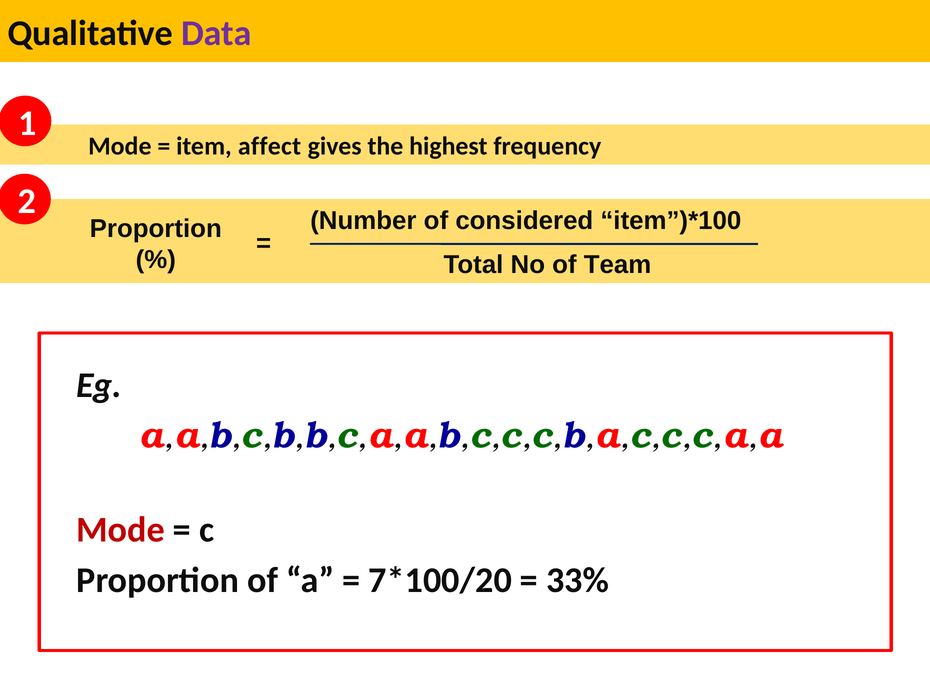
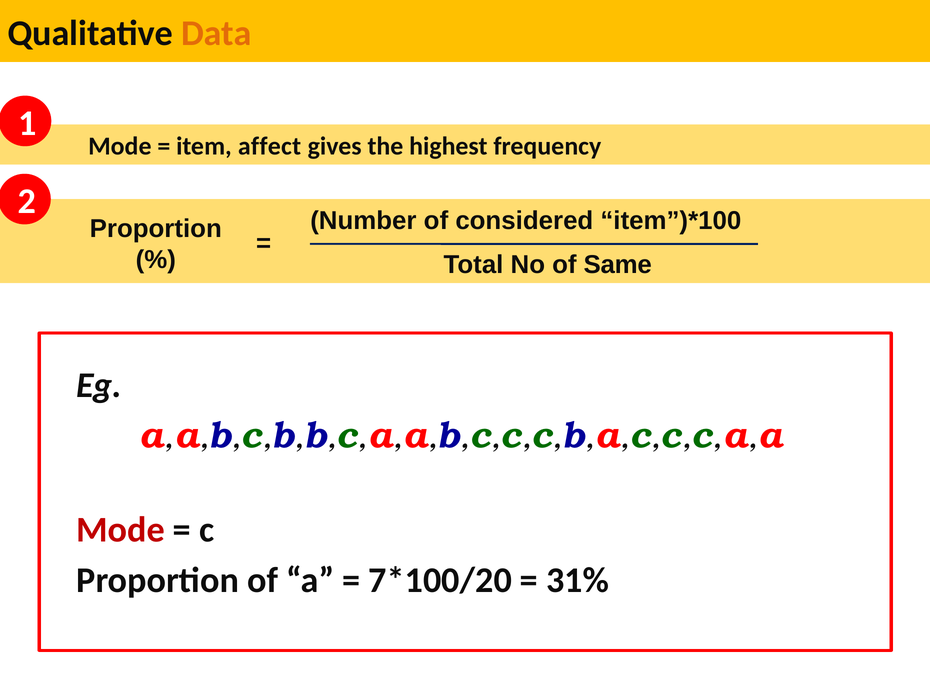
Data colour: purple -> orange (216, 34)
Team: Team -> Same (618, 265)
33%: 33% -> 31% (578, 581)
